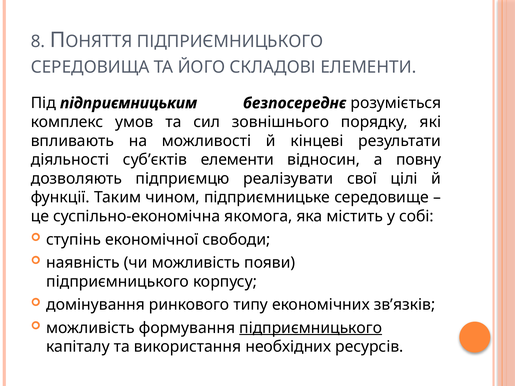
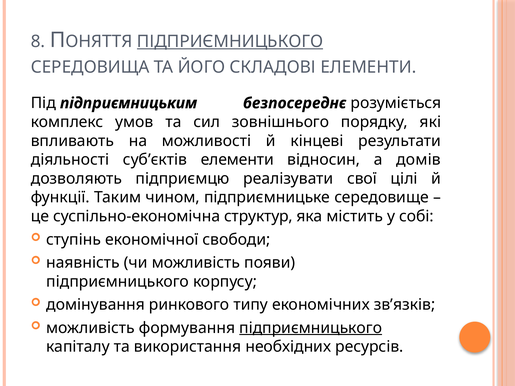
ПІДПРИЄМНИЦЬКОГО underline: none -> present (230, 42)
повну: повну -> домів (418, 160)
якомога: якомога -> структур (258, 216)
